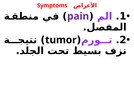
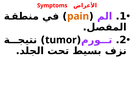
pain colour: purple -> orange (78, 16)
